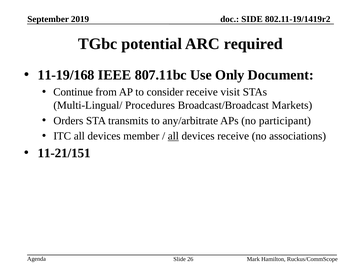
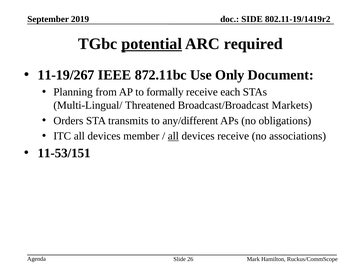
potential underline: none -> present (152, 44)
11-19/168: 11-19/168 -> 11-19/267 (66, 75)
807.11bc: 807.11bc -> 872.11bc (161, 75)
Continue: Continue -> Planning (73, 92)
consider: consider -> formally (165, 92)
visit: visit -> each (230, 92)
Procedures: Procedures -> Threatened (150, 106)
any/arbitrate: any/arbitrate -> any/different (190, 121)
participant: participant -> obligations (285, 121)
11-21/151: 11-21/151 -> 11-53/151 (64, 154)
